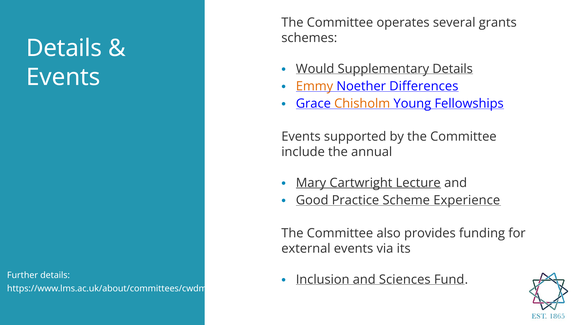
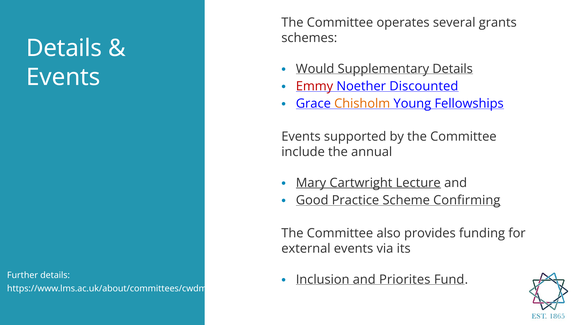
Emmy colour: orange -> red (314, 86)
Differences: Differences -> Discounted (424, 86)
Experience: Experience -> Confirming (467, 200)
Sciences: Sciences -> Priorites (405, 280)
